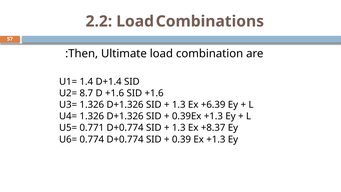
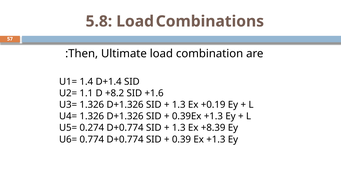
2.2: 2.2 -> 5.8 (99, 21)
8.7: 8.7 -> 1.1 (86, 93)
D +1.6: +1.6 -> +8.2 (115, 93)
+6.39: +6.39 -> +0.19 (213, 105)
0.771: 0.771 -> 0.274 (92, 128)
+8.37: +8.37 -> +8.39 (213, 128)
